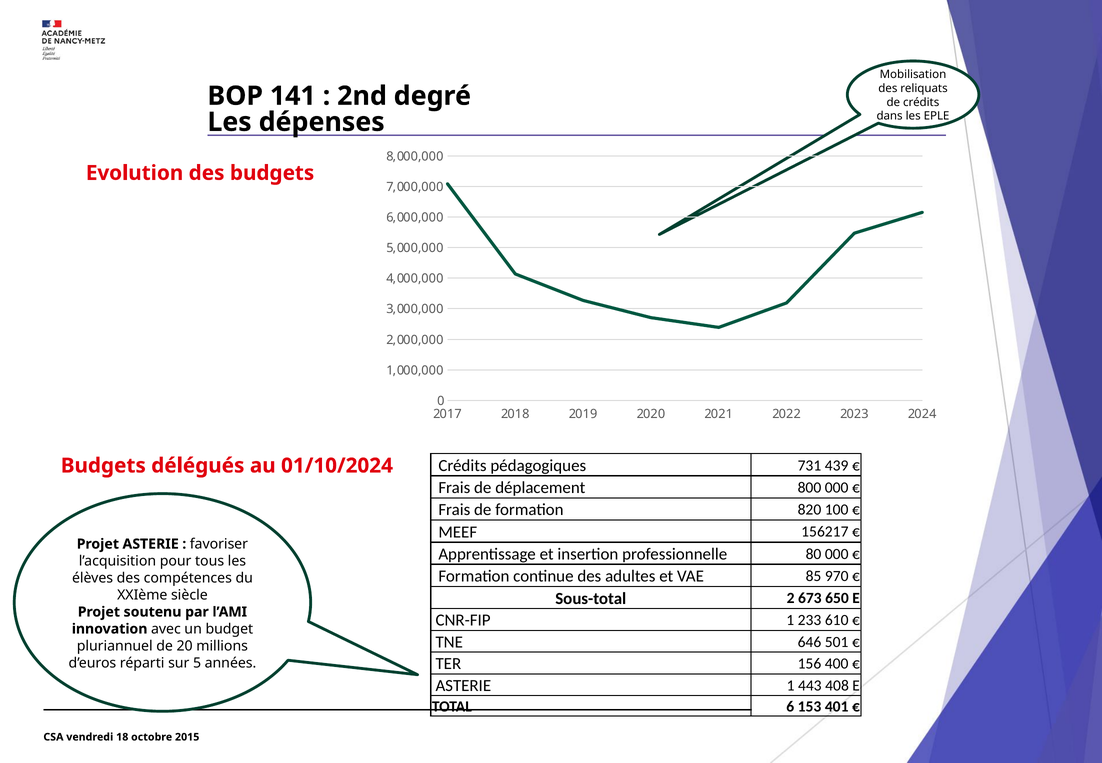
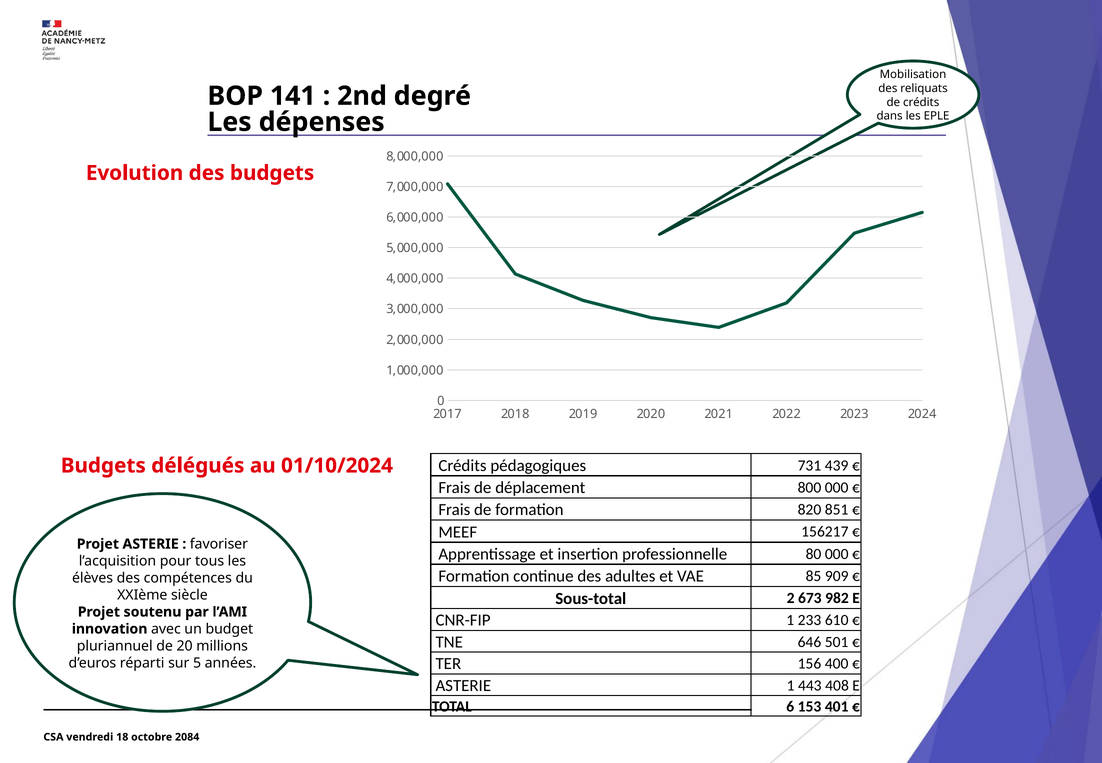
100: 100 -> 851 (837, 510)
970: 970 -> 909 (837, 576)
650: 650 -> 982 (837, 598)
2015: 2015 -> 2084 (187, 737)
